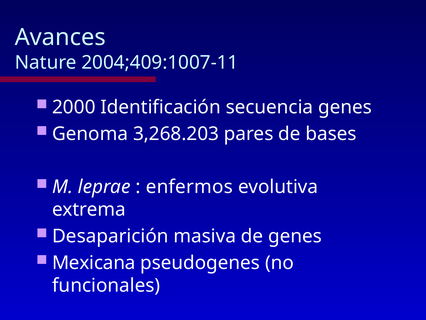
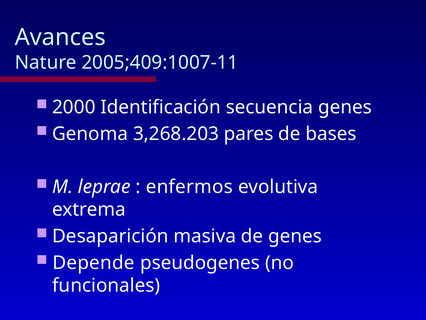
2004;409:1007-11: 2004;409:1007-11 -> 2005;409:1007-11 (160, 62)
Mexicana: Mexicana -> Depende (94, 262)
